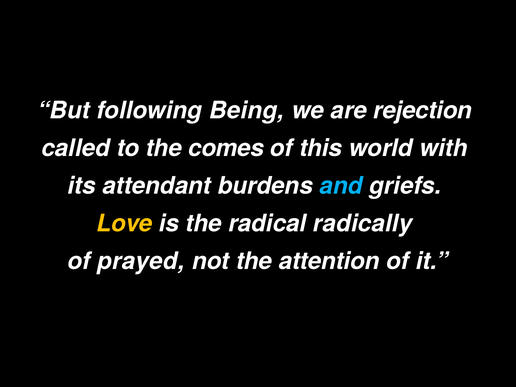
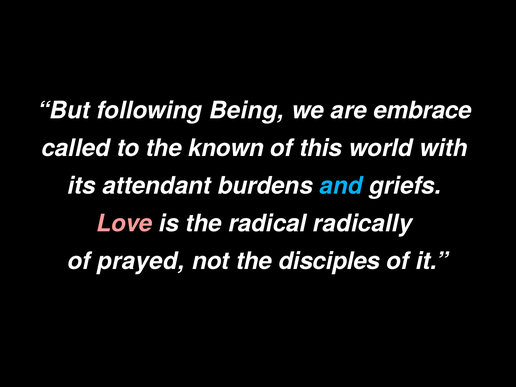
rejection: rejection -> embrace (423, 110)
comes: comes -> known (226, 148)
Love colour: yellow -> pink (124, 224)
attention: attention -> disciples (329, 261)
